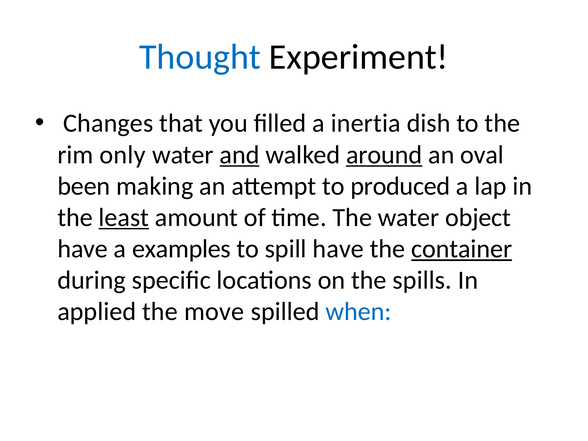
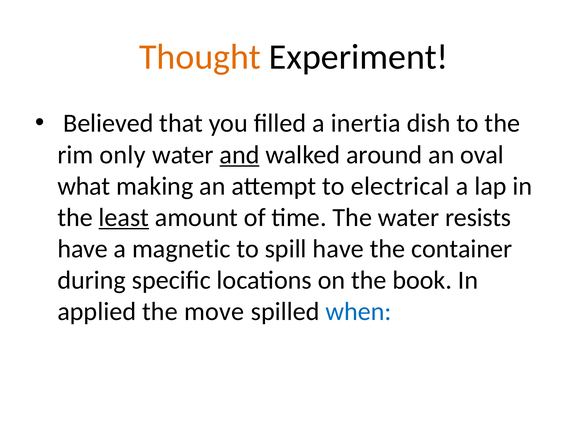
Thought colour: blue -> orange (200, 57)
Changes: Changes -> Believed (108, 123)
around underline: present -> none (384, 155)
been: been -> what (84, 186)
produced: produced -> electrical (400, 186)
object: object -> resists (478, 217)
examples: examples -> magnetic (181, 249)
container underline: present -> none (462, 249)
spills: spills -> book (422, 280)
